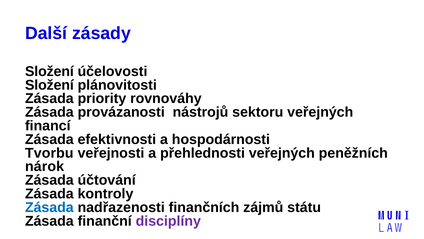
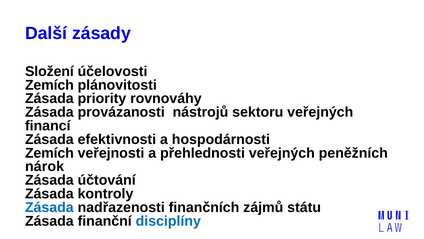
Složení: Složení -> Zemích (49, 85)
Tvorbu: Tvorbu -> Zemích (49, 153)
disciplíny colour: purple -> blue (168, 221)
